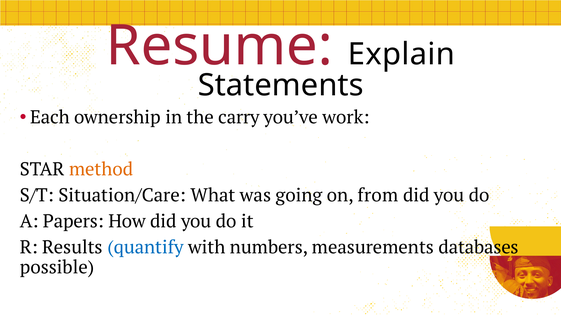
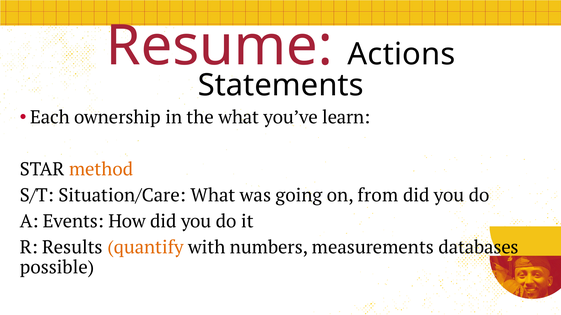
Explain: Explain -> Actions (401, 54)
the carry: carry -> what (239, 117)
work: work -> learn (346, 117)
Papers: Papers -> Events (73, 222)
quantify colour: blue -> orange (146, 248)
